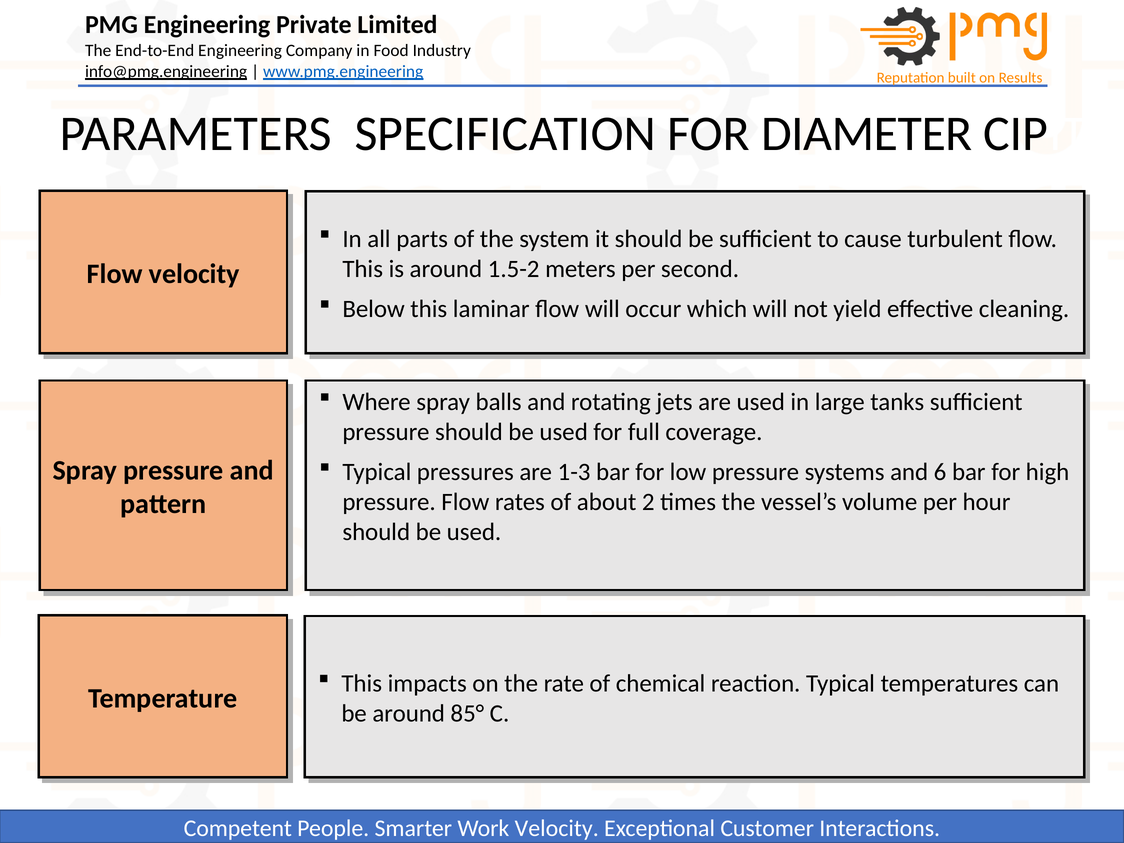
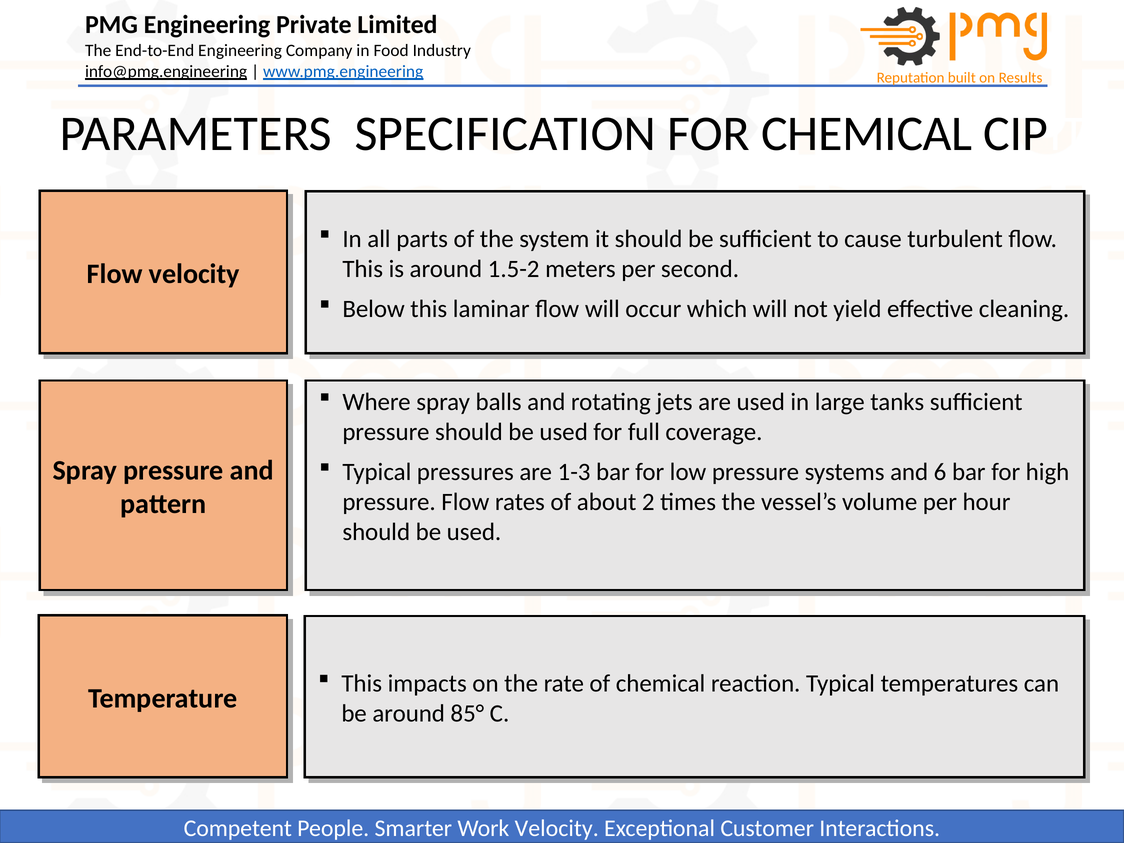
FOR DIAMETER: DIAMETER -> CHEMICAL (867, 134)
